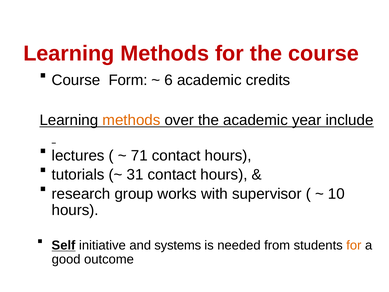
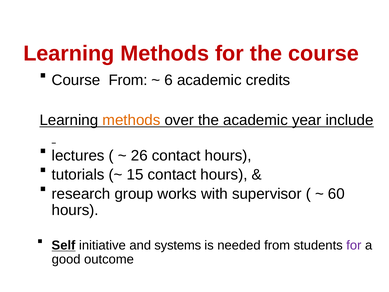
Course Form: Form -> From (128, 80)
71: 71 -> 26 (139, 156)
31: 31 -> 15 (135, 175)
10: 10 -> 60 (336, 194)
for colour: orange -> purple (354, 245)
